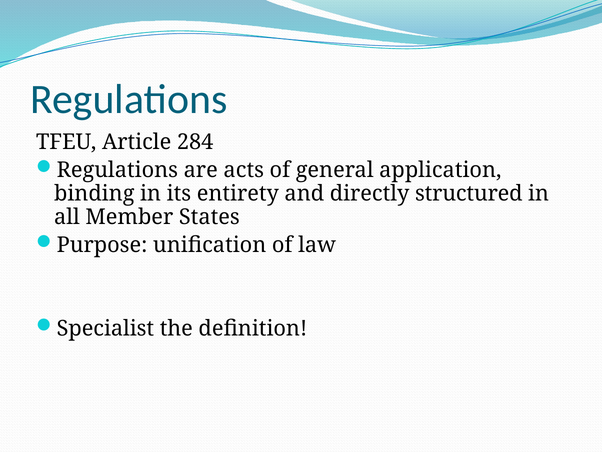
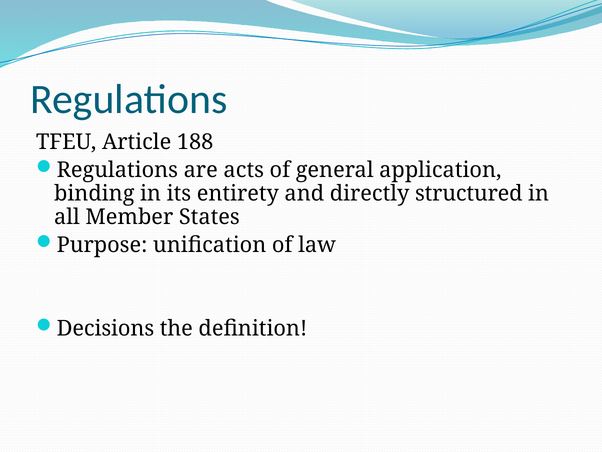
284: 284 -> 188 (195, 142)
Specialist: Specialist -> Decisions (105, 328)
